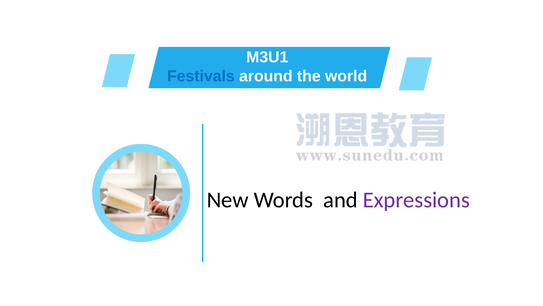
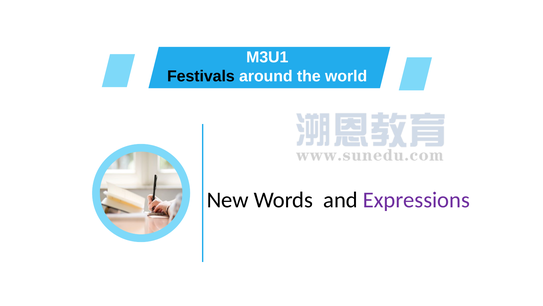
Festivals colour: blue -> black (201, 76)
